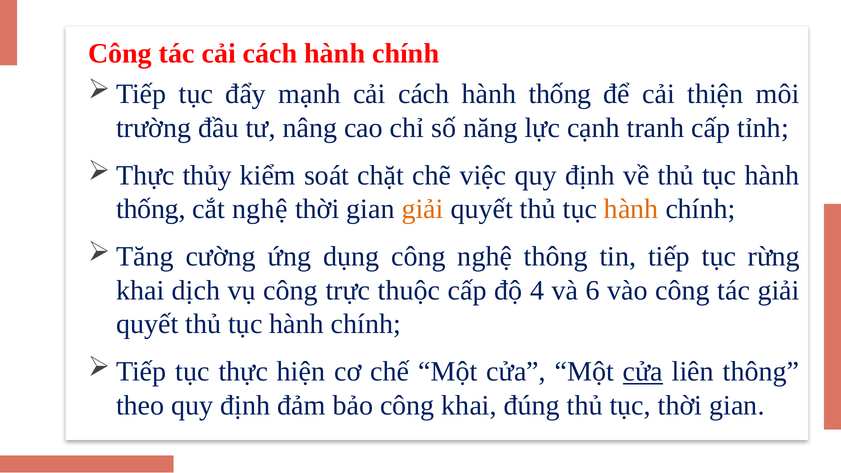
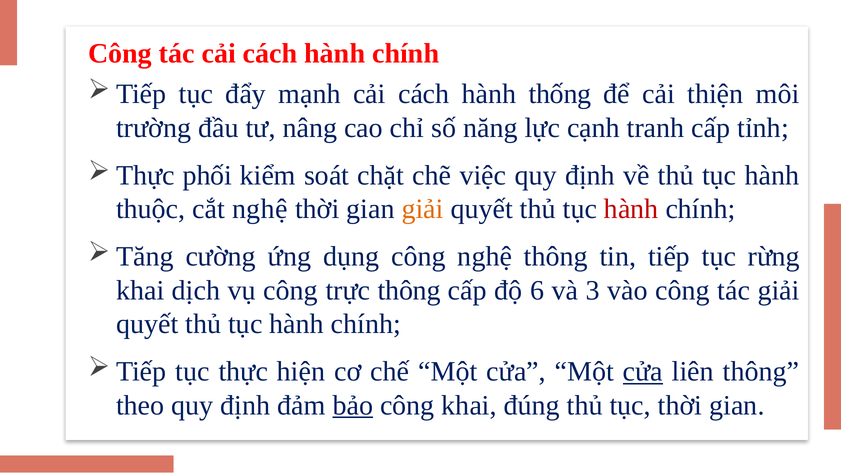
thủy: thủy -> phối (207, 175)
thống: thống -> thuộc (151, 209)
hành colour: orange -> red (631, 209)
trực thuộc: thuộc -> thông (409, 290)
4: 4 -> 6 (537, 290)
6: 6 -> 3 (593, 290)
bảo underline: none -> present (353, 405)
